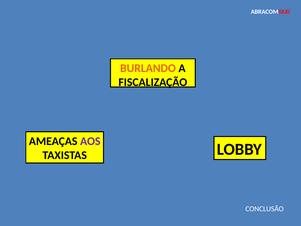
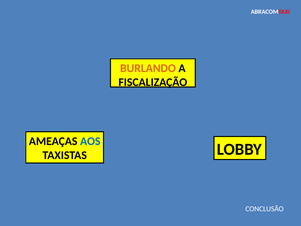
AOS colour: purple -> blue (90, 141)
